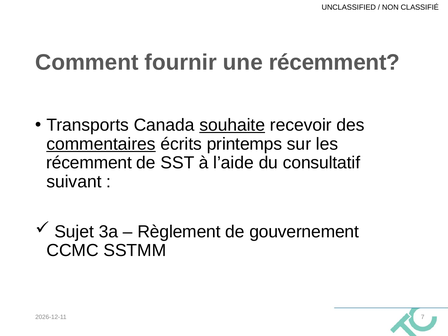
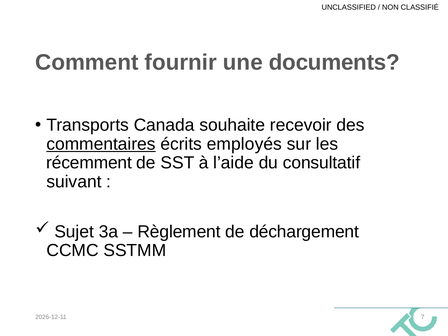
une récemment: récemment -> documents (334, 62)
souhaite underline: present -> none (232, 125)
printemps: printemps -> employés (244, 144)
gouvernement: gouvernement -> déchargement (304, 232)
